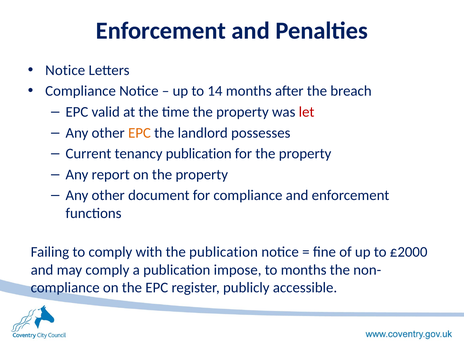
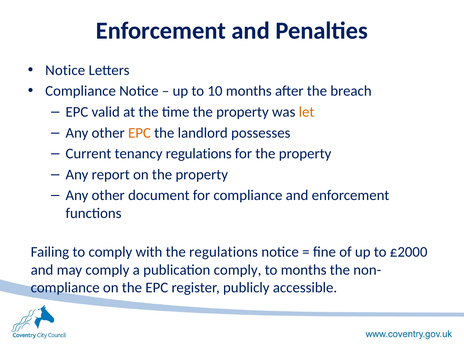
14: 14 -> 10 (215, 91)
let colour: red -> orange (307, 112)
tenancy publication: publication -> regulations (199, 154)
the publication: publication -> regulations (224, 252)
publication impose: impose -> comply (238, 270)
